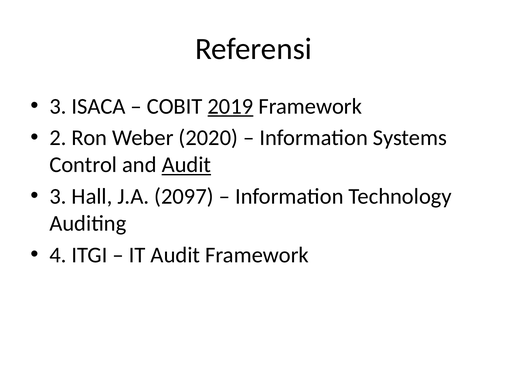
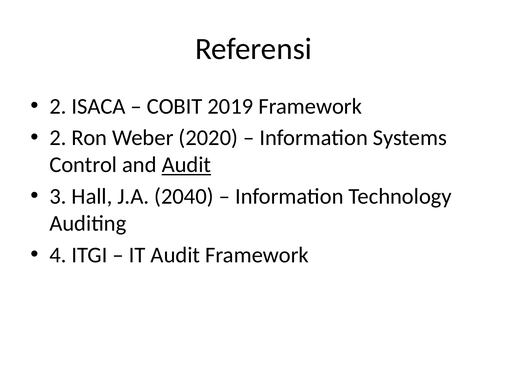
3: 3 -> 2 (58, 106)
2019 underline: present -> none (230, 106)
2097: 2097 -> 2040 (184, 197)
